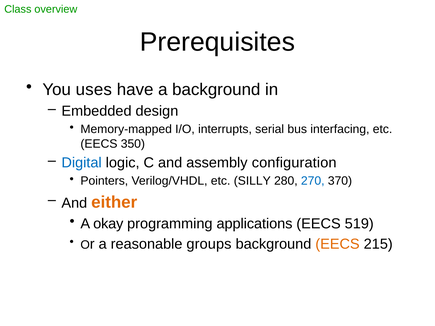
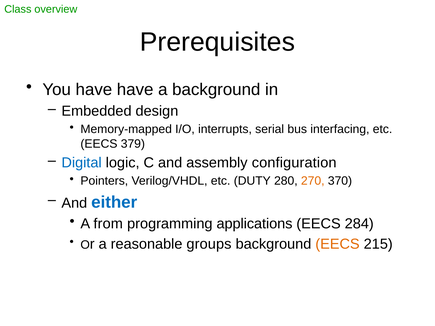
You uses: uses -> have (94, 90)
350: 350 -> 379 (133, 144)
SILLY: SILLY -> DUTY (252, 181)
270 colour: blue -> orange (313, 181)
either colour: orange -> blue (114, 202)
okay: okay -> from (108, 224)
519: 519 -> 284 (359, 224)
